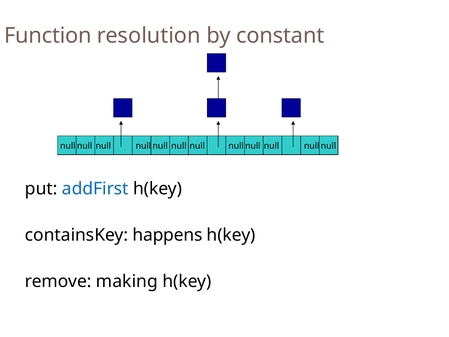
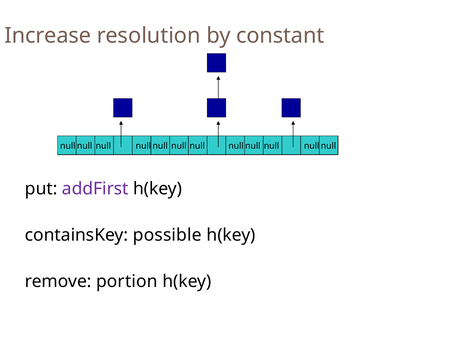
Function: Function -> Increase (48, 36)
addFirst colour: blue -> purple (95, 189)
happens: happens -> possible (167, 235)
making: making -> portion (127, 281)
